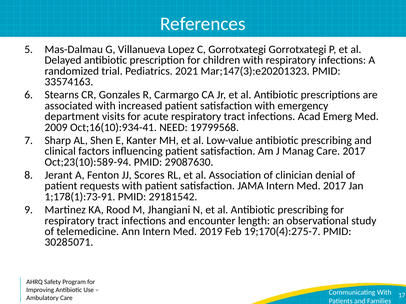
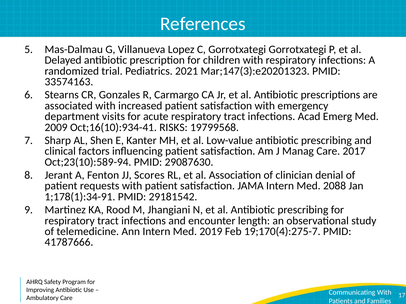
NEED: NEED -> RISKS (173, 128)
Med 2017: 2017 -> 2088 (335, 186)
1;178(1):73-91: 1;178(1):73-91 -> 1;178(1):34-91 (80, 197)
30285071: 30285071 -> 41787666 (69, 243)
